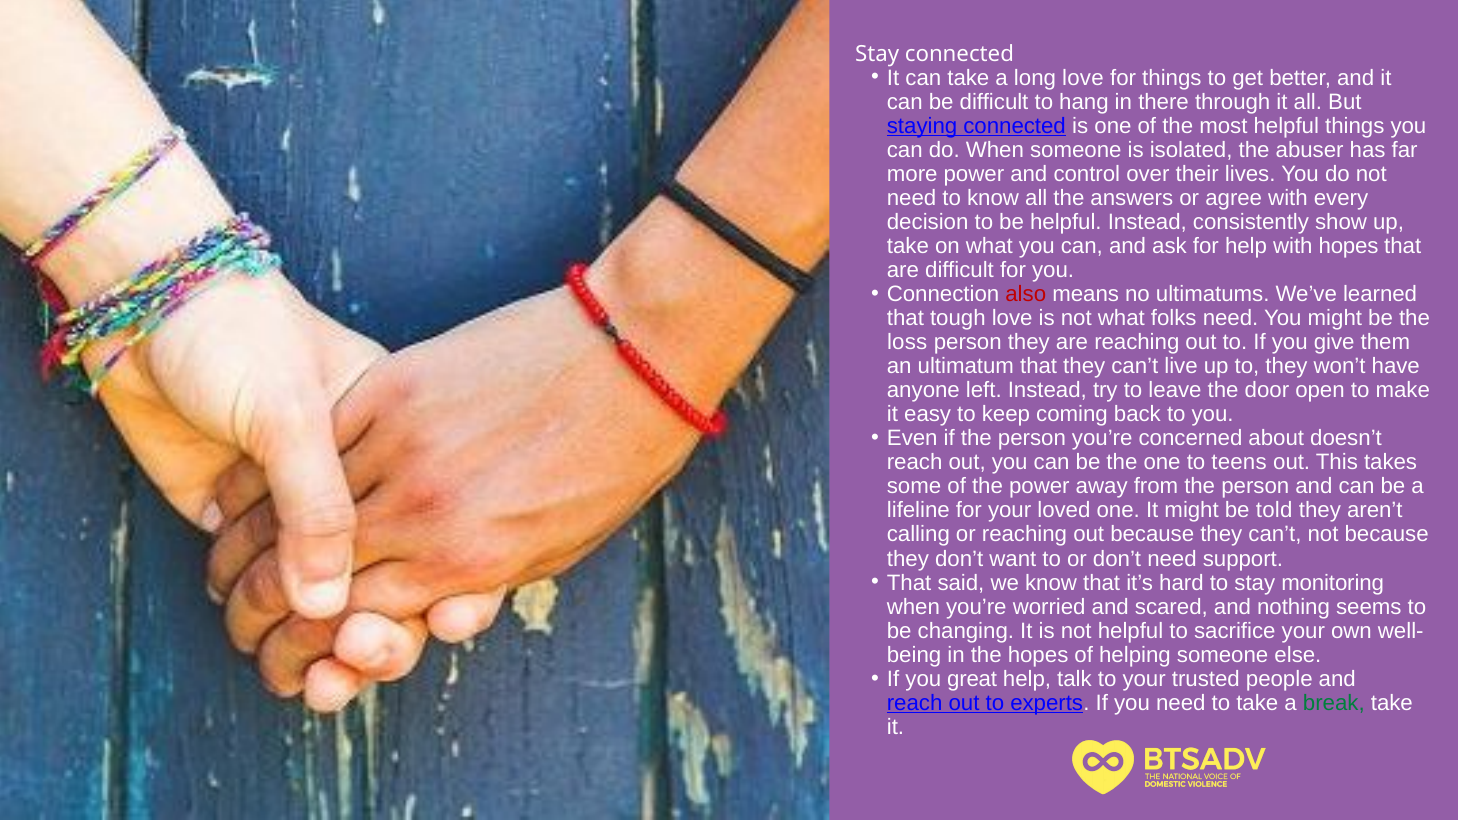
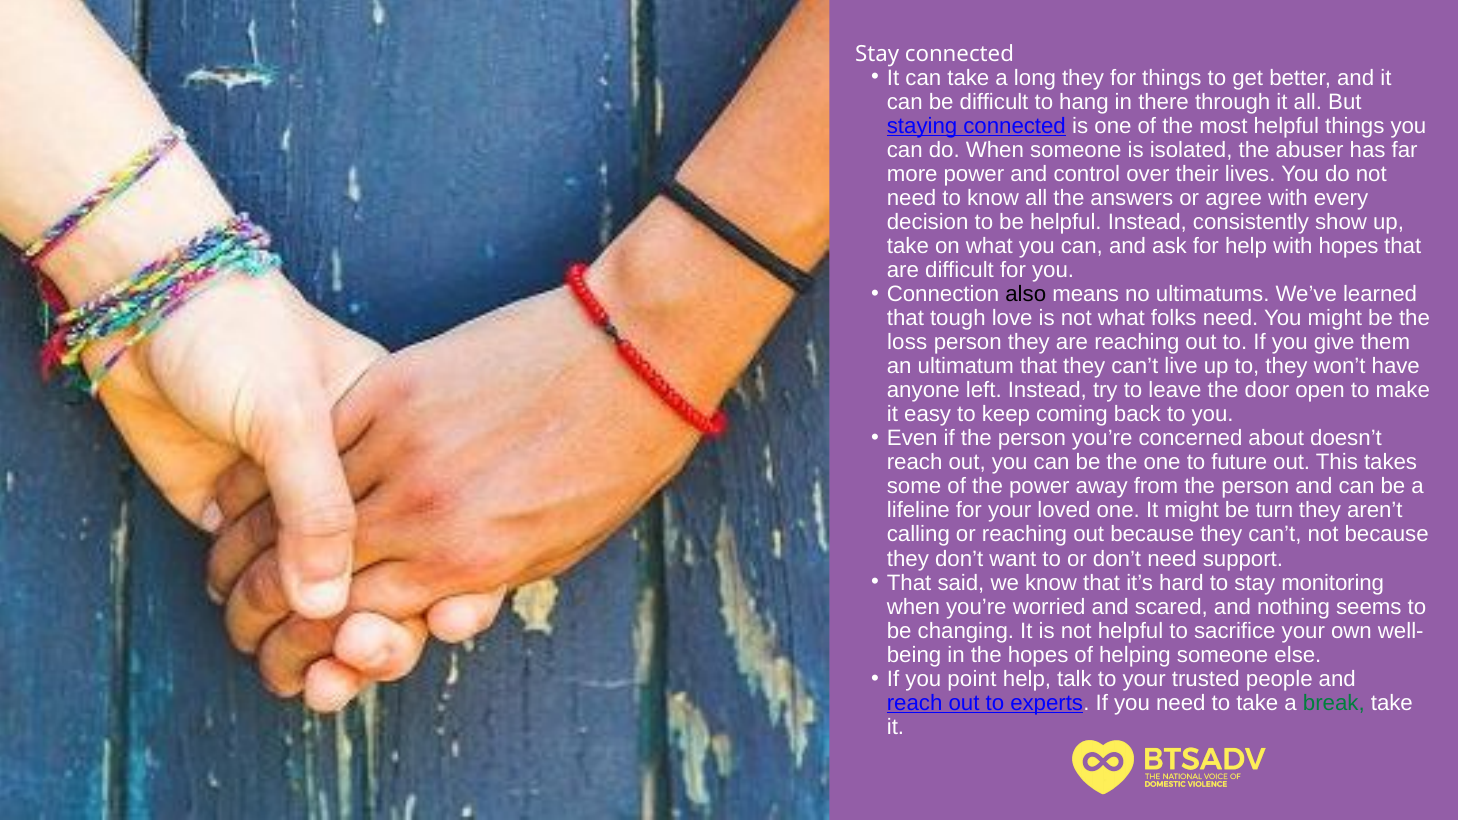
long love: love -> they (1083, 78)
also colour: red -> black (1026, 294)
teens: teens -> future (1239, 463)
told: told -> turn (1274, 511)
great: great -> point (972, 679)
